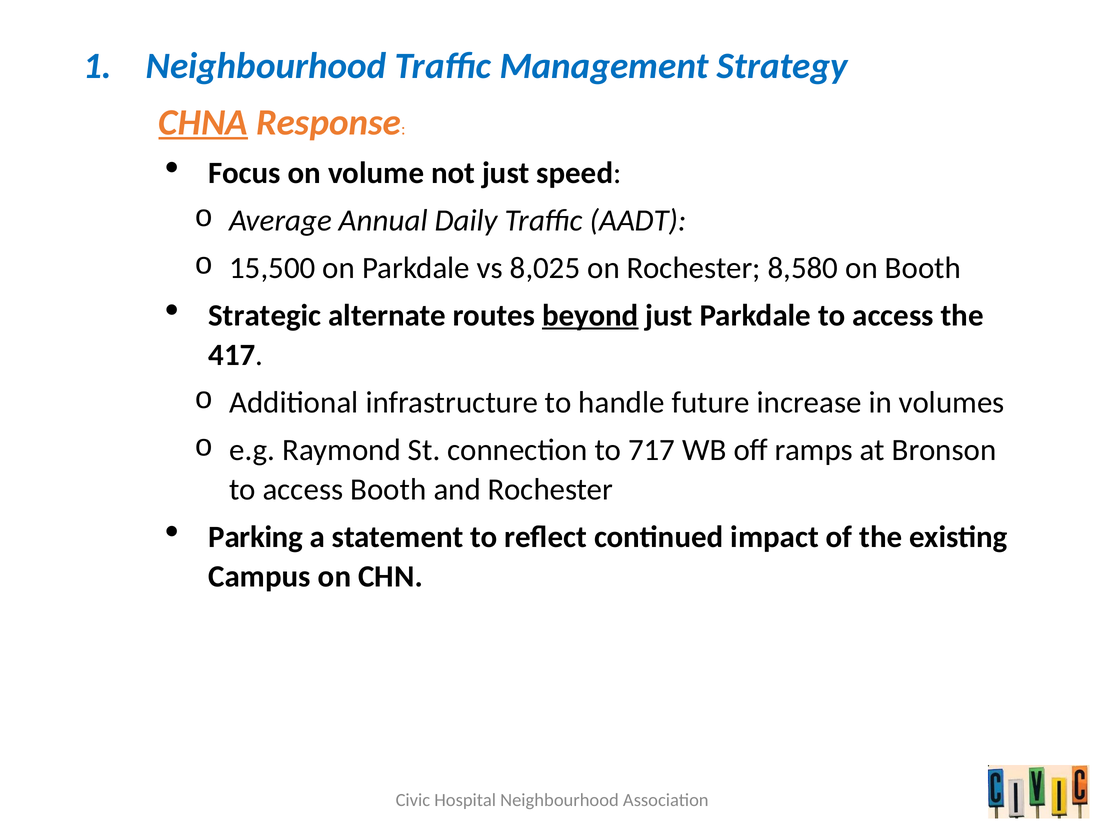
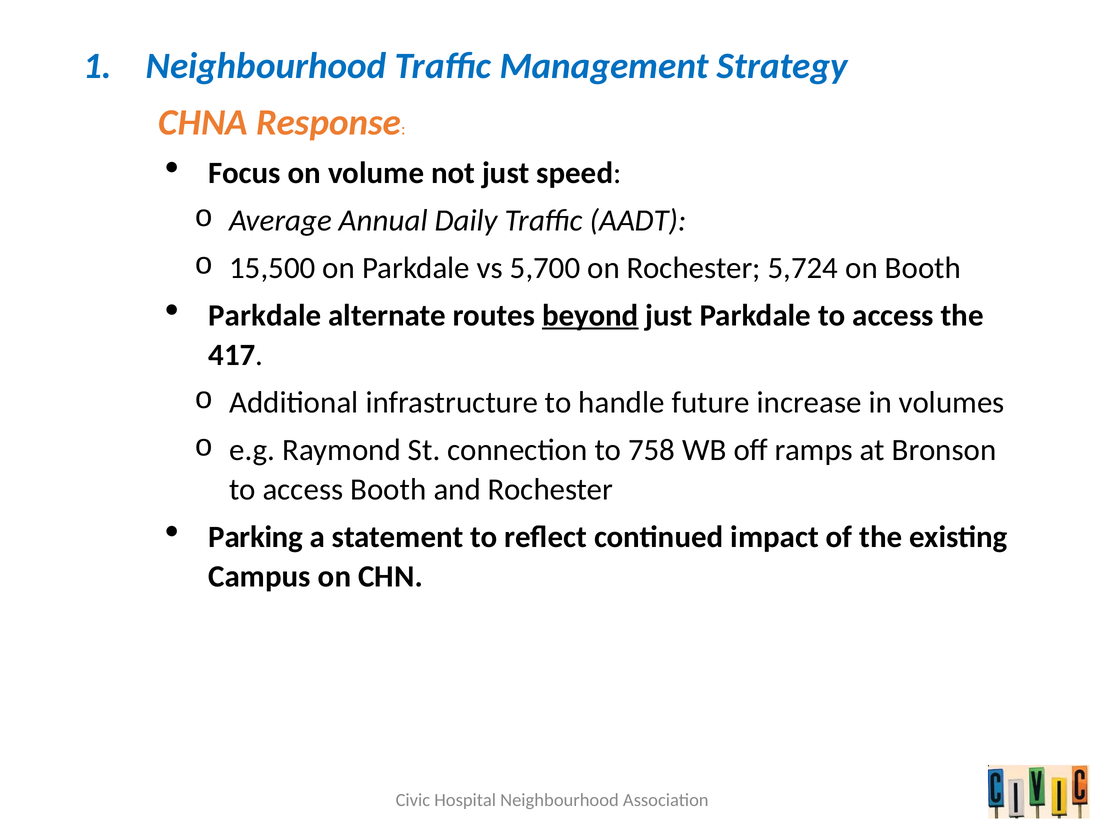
CHNA underline: present -> none (203, 122)
8,025: 8,025 -> 5,700 (545, 268)
8,580: 8,580 -> 5,724 (803, 268)
Strategic: Strategic -> Parkdale (265, 316)
717: 717 -> 758 (652, 450)
